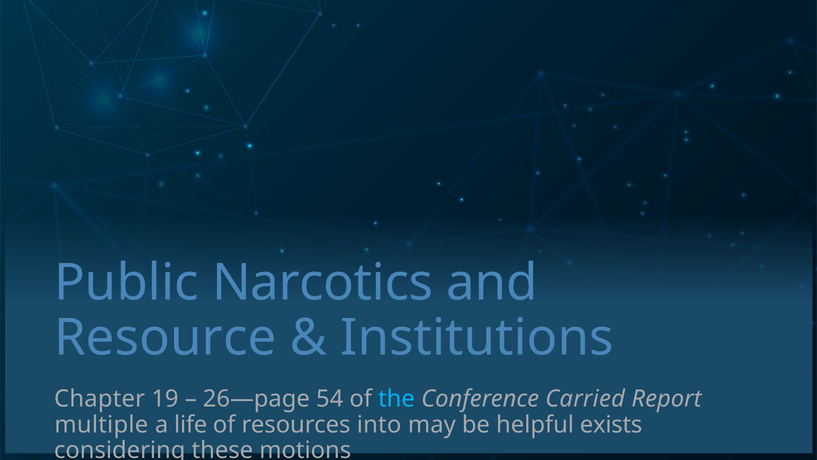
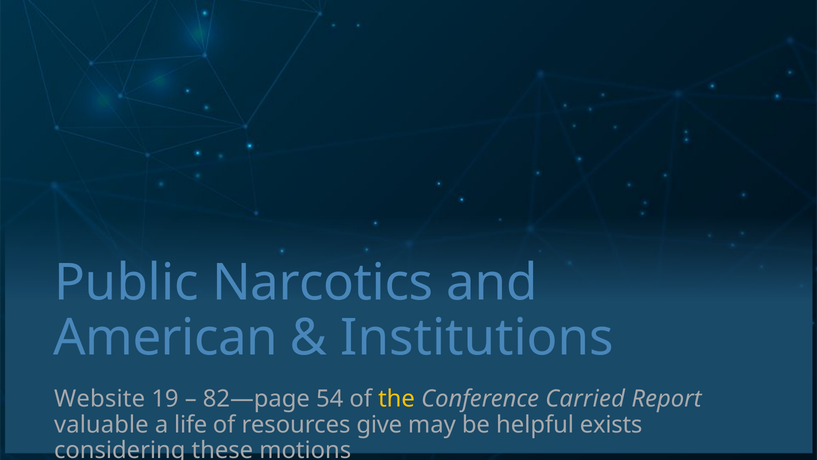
Resource: Resource -> American (166, 338)
Chapter: Chapter -> Website (100, 399)
26—page: 26—page -> 82—page (256, 399)
the colour: light blue -> yellow (397, 399)
multiple: multiple -> valuable (101, 424)
into: into -> give (379, 424)
